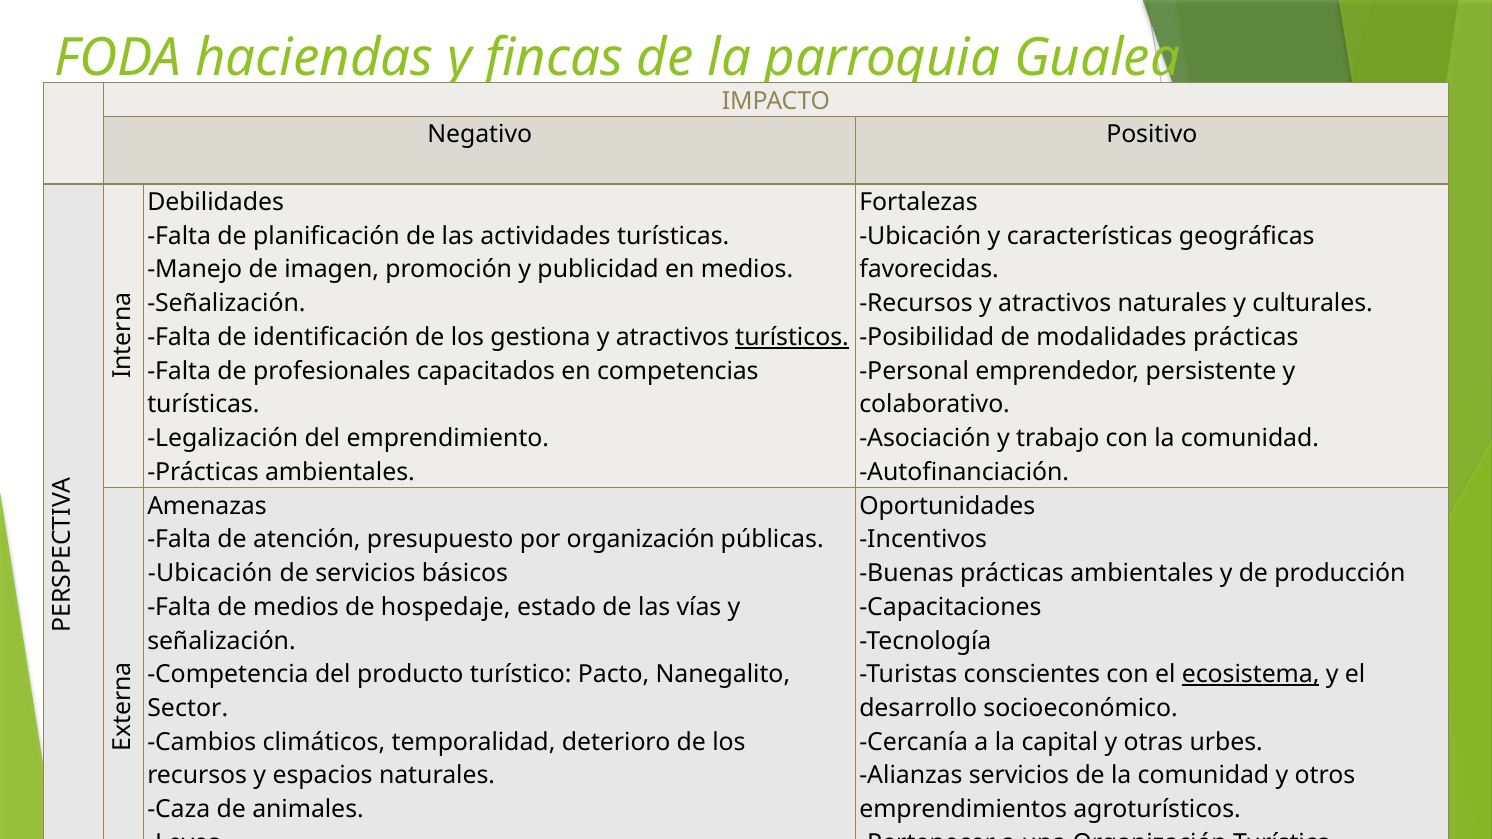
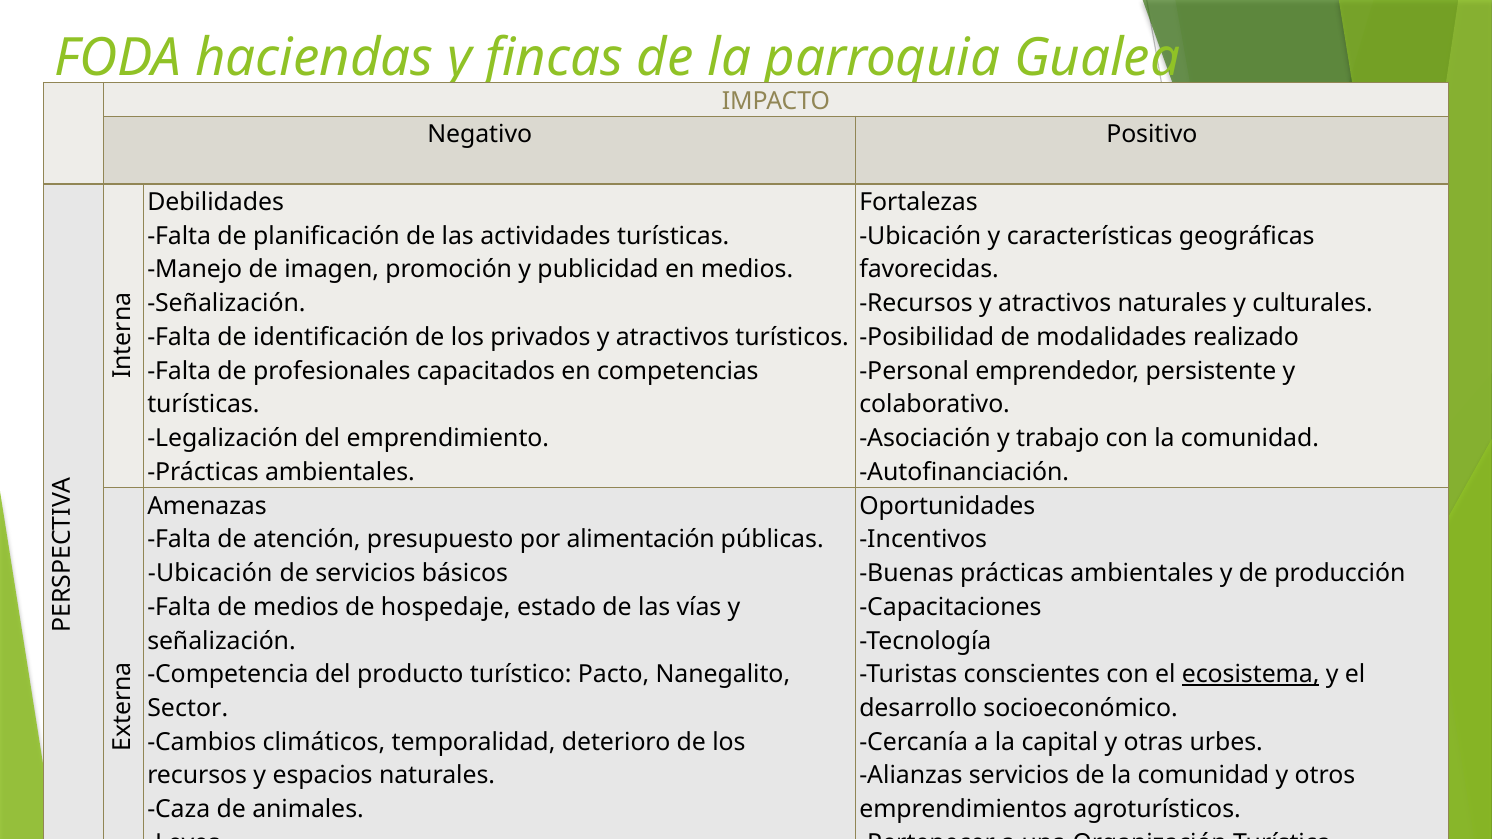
gestiona: gestiona -> privados (540, 337)
turísticos underline: present -> none (792, 337)
modalidades prácticas: prácticas -> realizado (1246, 337)
por organización: organización -> alimentación (641, 540)
